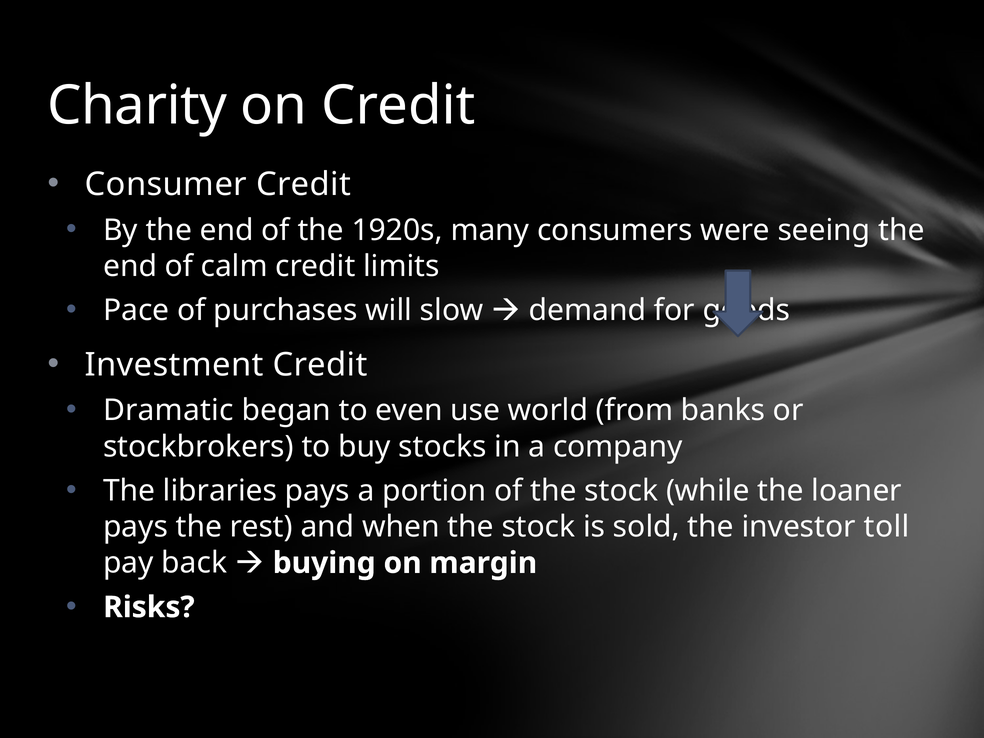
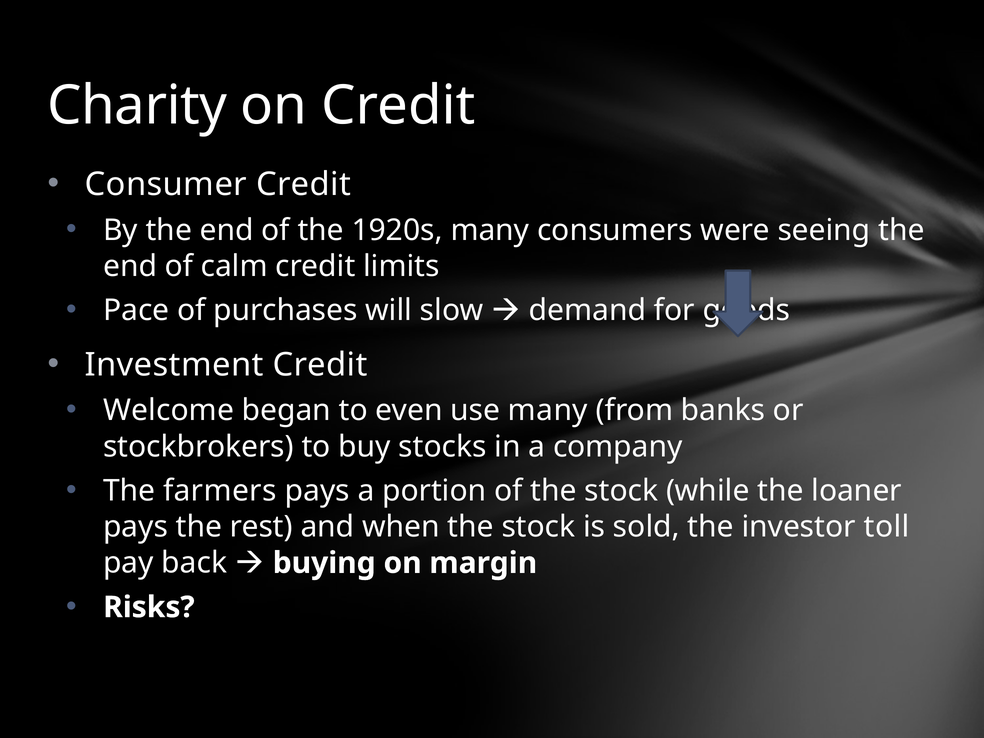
Dramatic: Dramatic -> Welcome (169, 411)
use world: world -> many (548, 411)
libraries: libraries -> farmers (220, 491)
